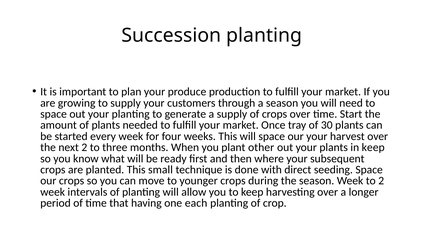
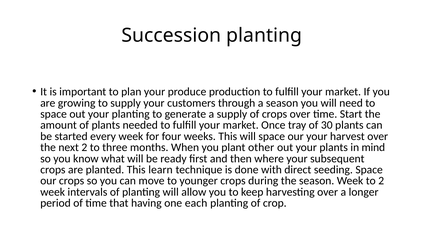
in keep: keep -> mind (373, 148)
small: small -> learn (161, 170)
